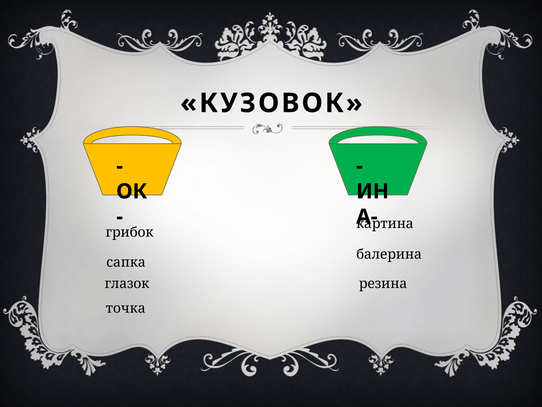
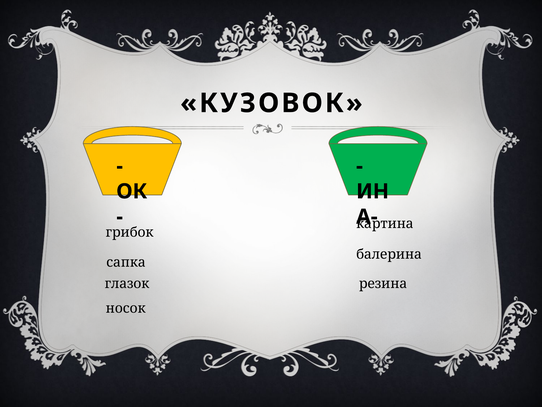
точка: точка -> носок (126, 308)
